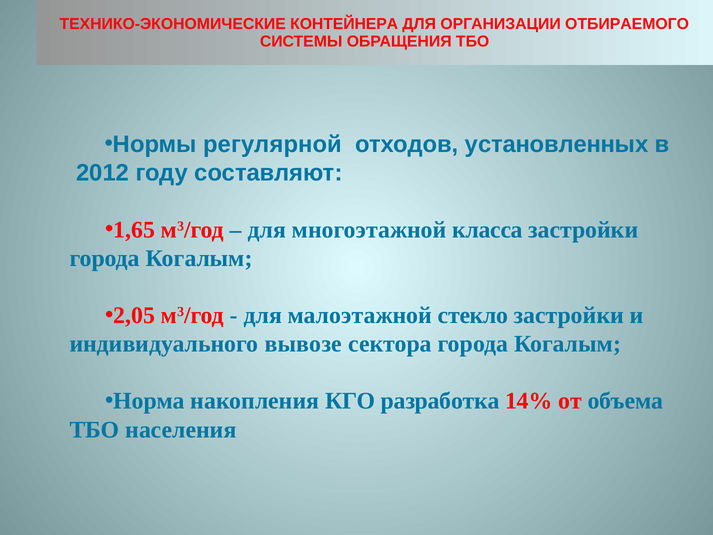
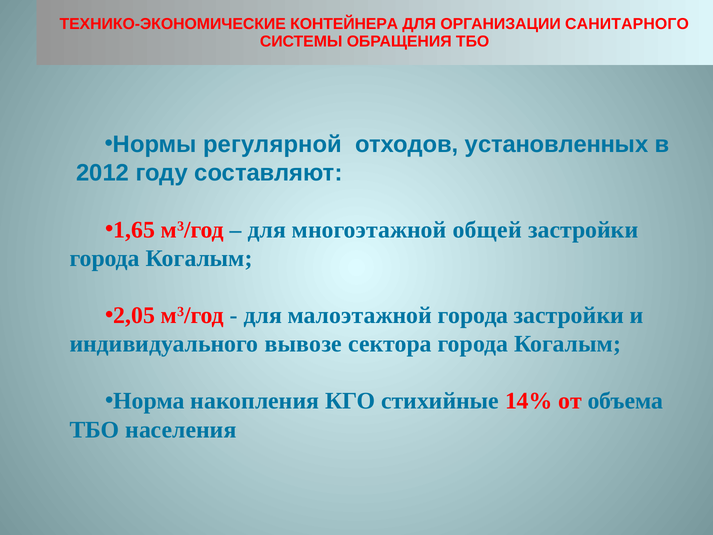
ОТБИРАЕМОГО: ОТБИРАЕМОГО -> САНИТАРНОГО (627, 24)
класса: класса -> общей (487, 230)
малоэтажной стекло: стекло -> города (473, 315)
разработка: разработка -> стихийные (440, 401)
